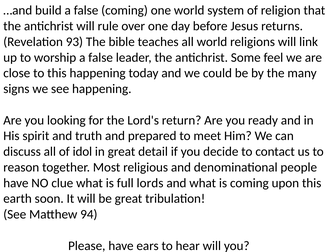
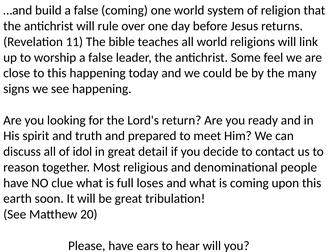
93: 93 -> 11 (74, 42)
lords: lords -> loses (150, 183)
94: 94 -> 20 (89, 214)
